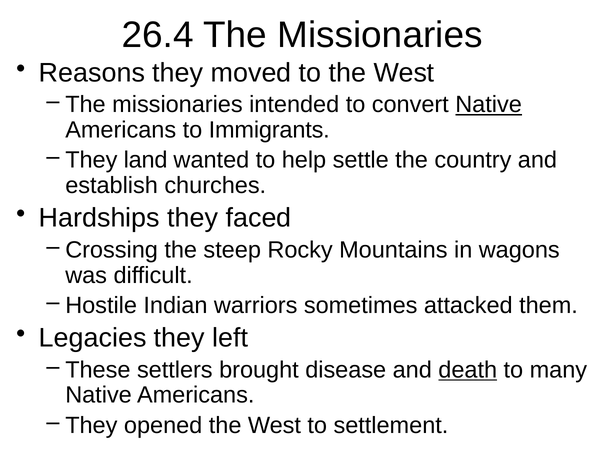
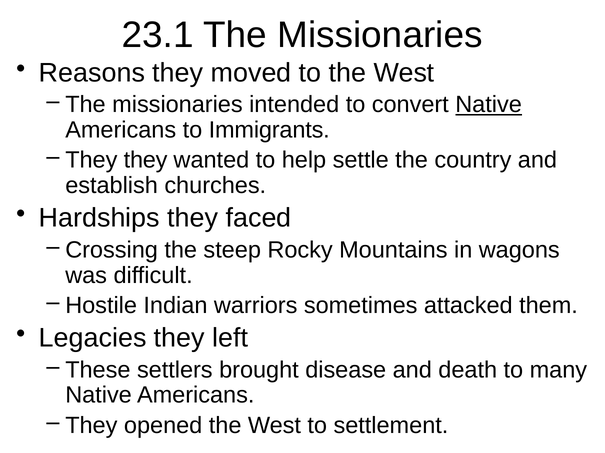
26.4: 26.4 -> 23.1 (158, 35)
They land: land -> they (146, 160)
death underline: present -> none (468, 370)
